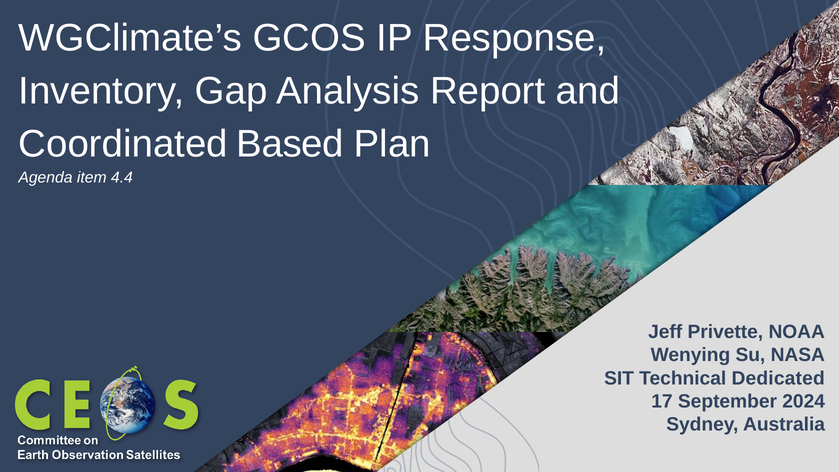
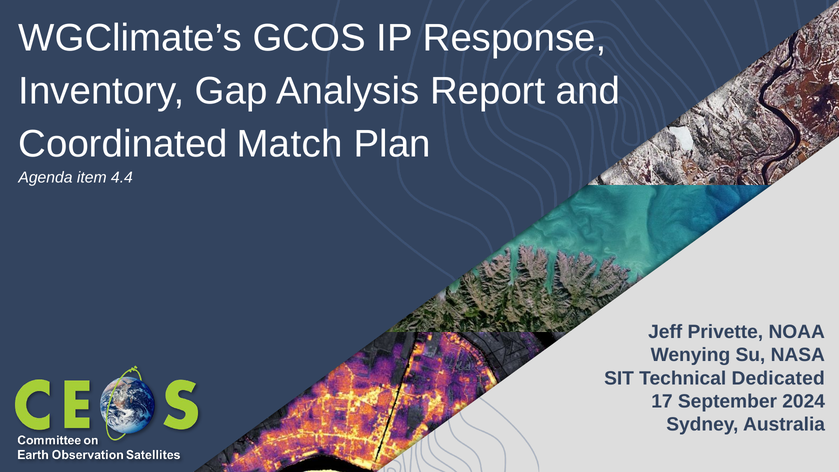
Based: Based -> Match (290, 144)
